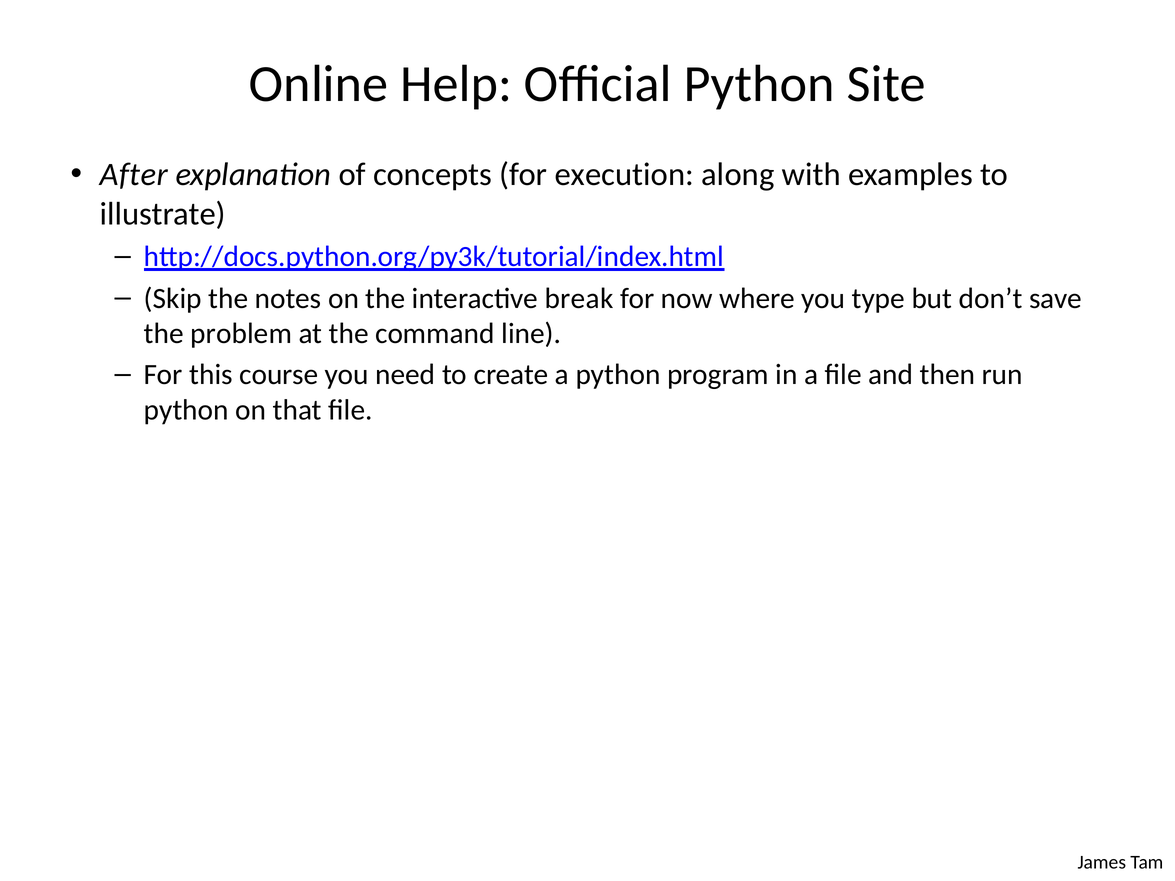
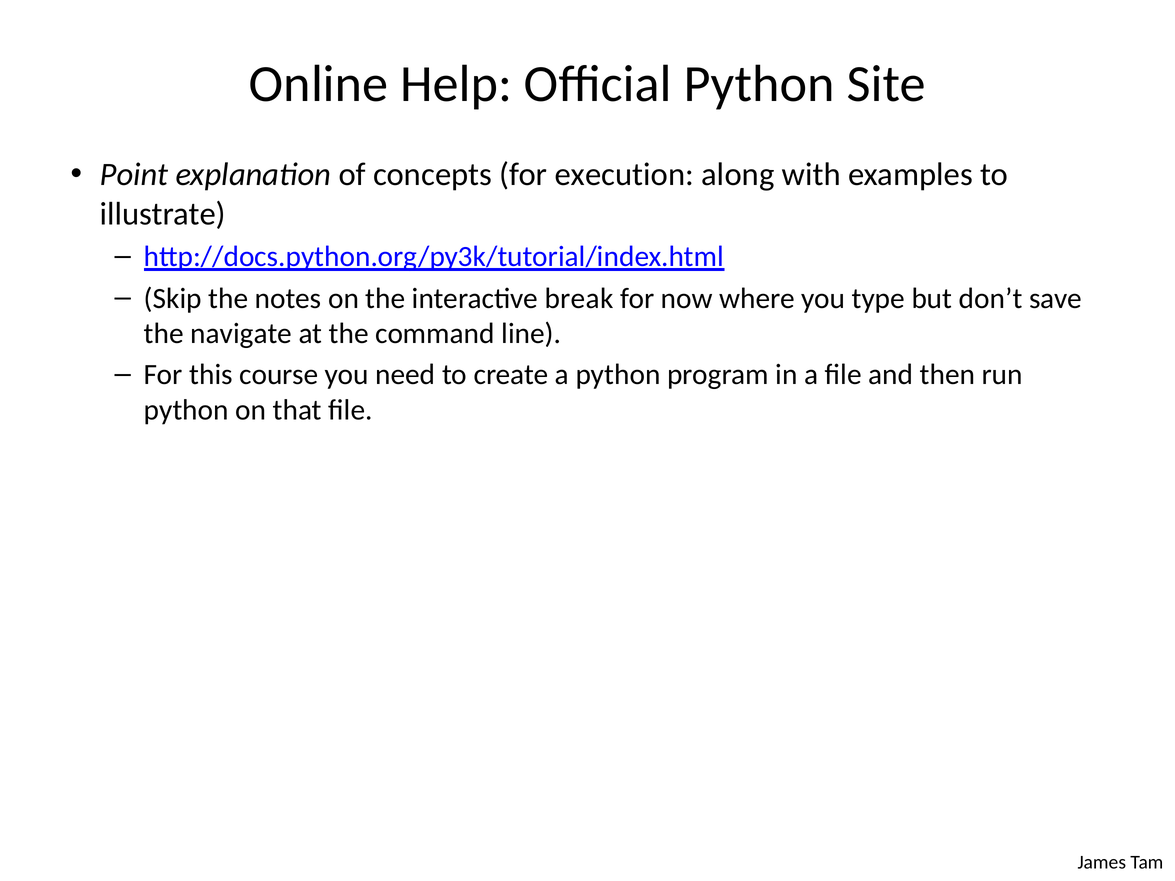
After: After -> Point (134, 175)
problem: problem -> navigate (241, 334)
